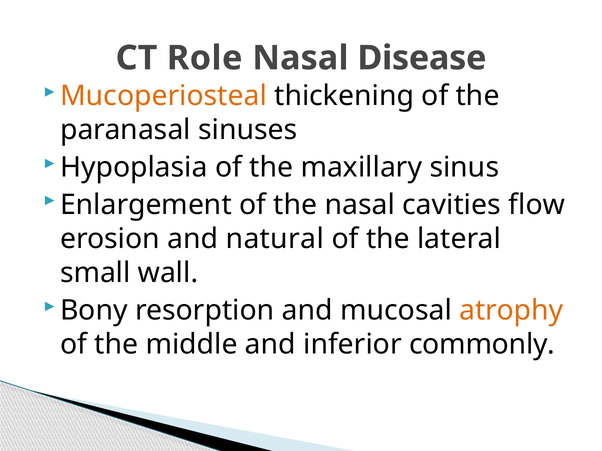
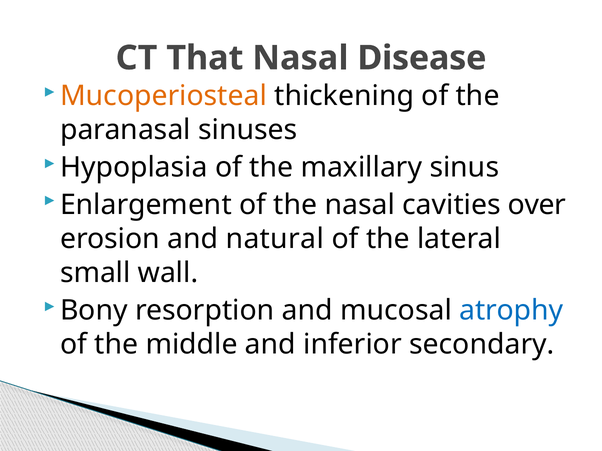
Role: Role -> That (205, 58)
flow: flow -> over (537, 205)
atrophy colour: orange -> blue (511, 311)
commonly: commonly -> secondary (482, 345)
